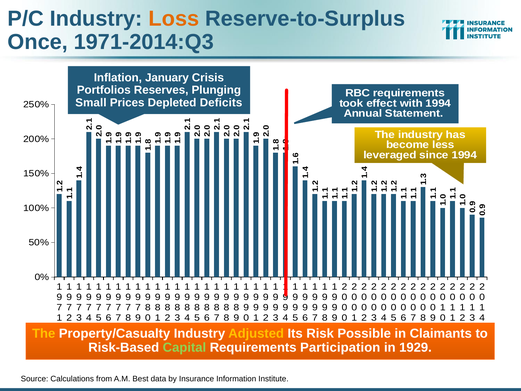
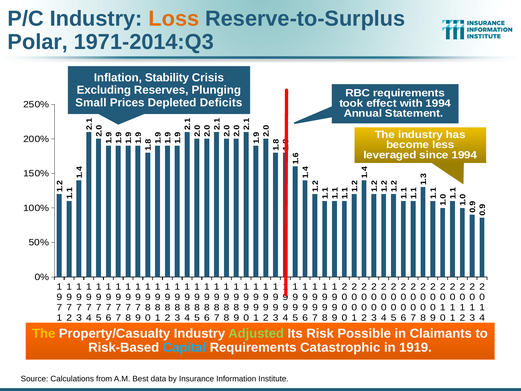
Once: Once -> Polar (38, 42)
January: January -> Stability (167, 77)
Portfolios: Portfolios -> Excluding (104, 90)
Adjusted colour: yellow -> light green (256, 333)
Capital colour: light green -> light blue (184, 347)
Participation: Participation -> Catastrophic (340, 347)
1929: 1929 -> 1919 (415, 347)
